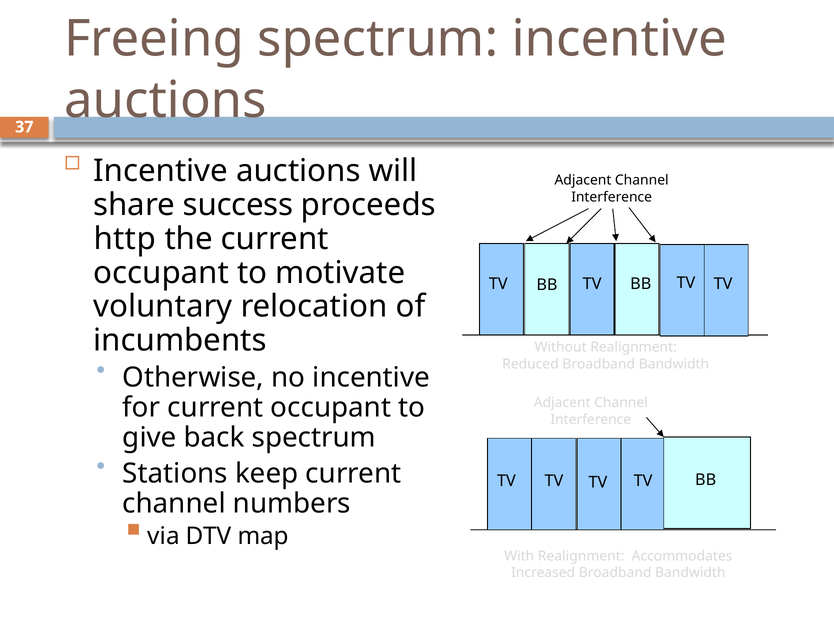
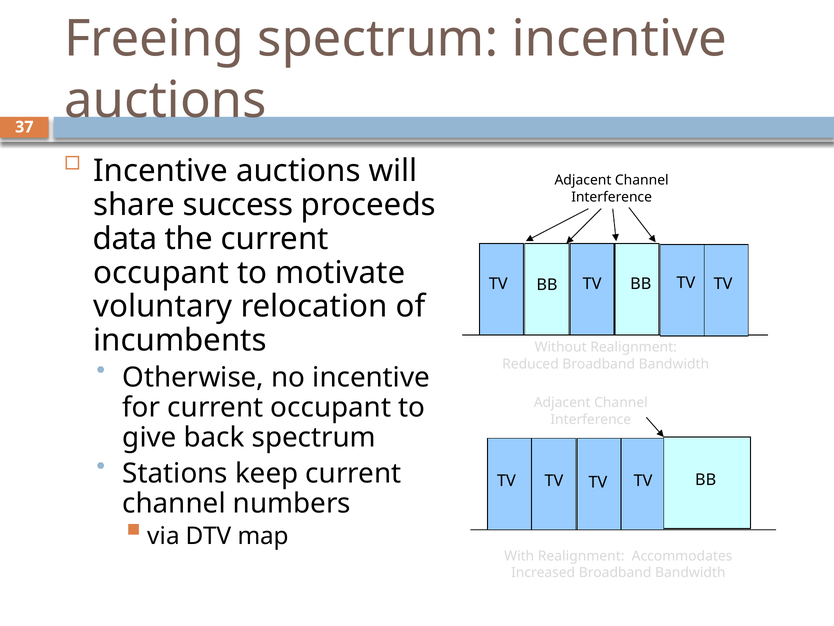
http: http -> data (125, 239)
